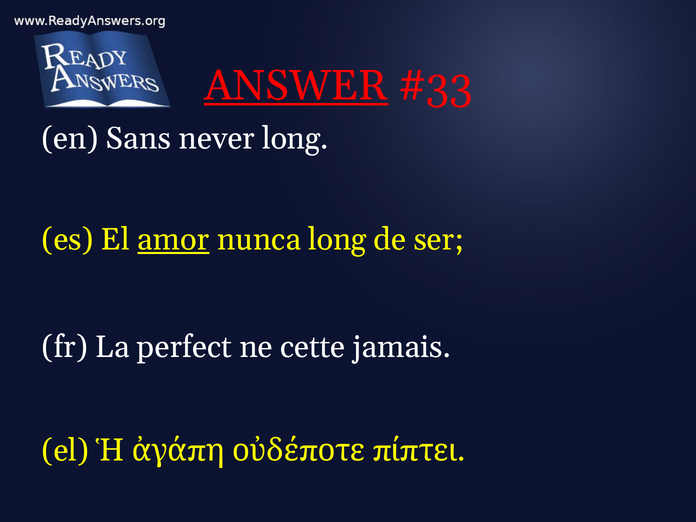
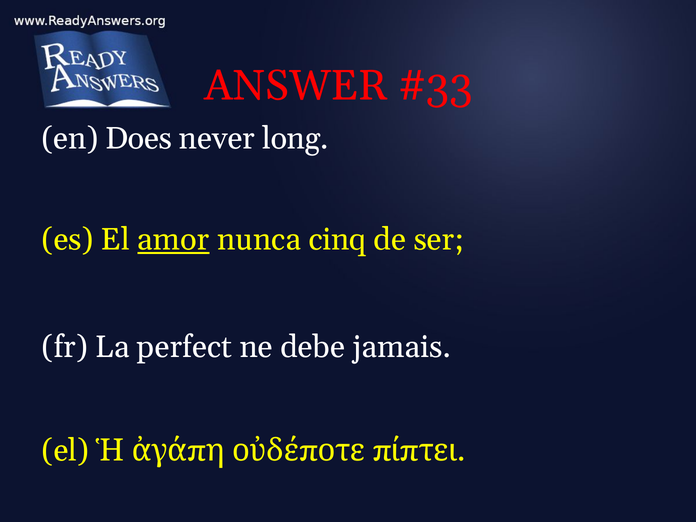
ANSWER underline: present -> none (296, 86)
Sans: Sans -> Does (139, 139)
nunca long: long -> cinq (337, 240)
cette: cette -> debe (313, 347)
